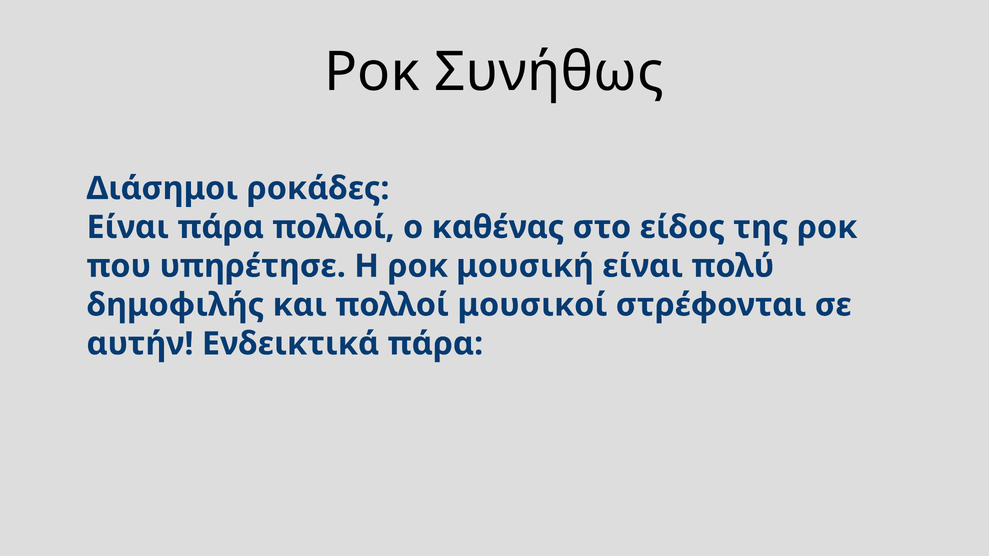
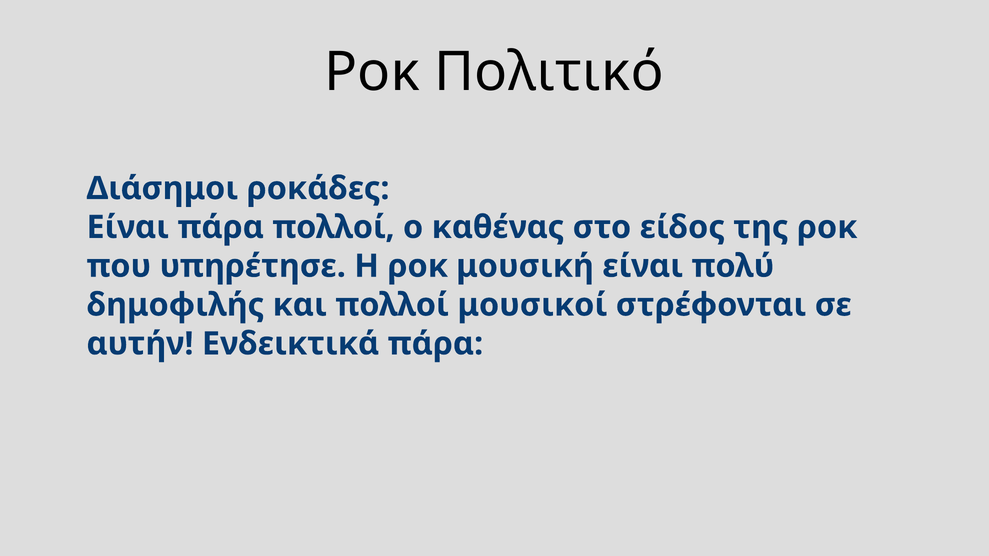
Συνήθως: Συνήθως -> Πολιτικό (549, 72)
